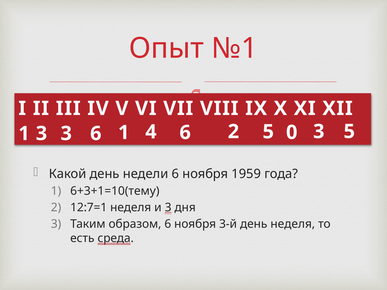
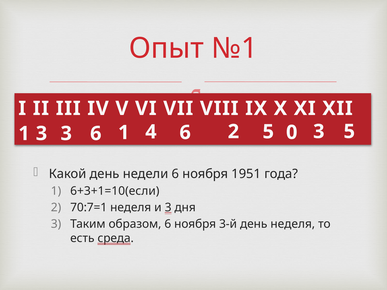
1959: 1959 -> 1951 (246, 174)
6+3+1=10(тему: 6+3+1=10(тему -> 6+3+1=10(если (115, 191)
12:7=1: 12:7=1 -> 70:7=1 (89, 208)
